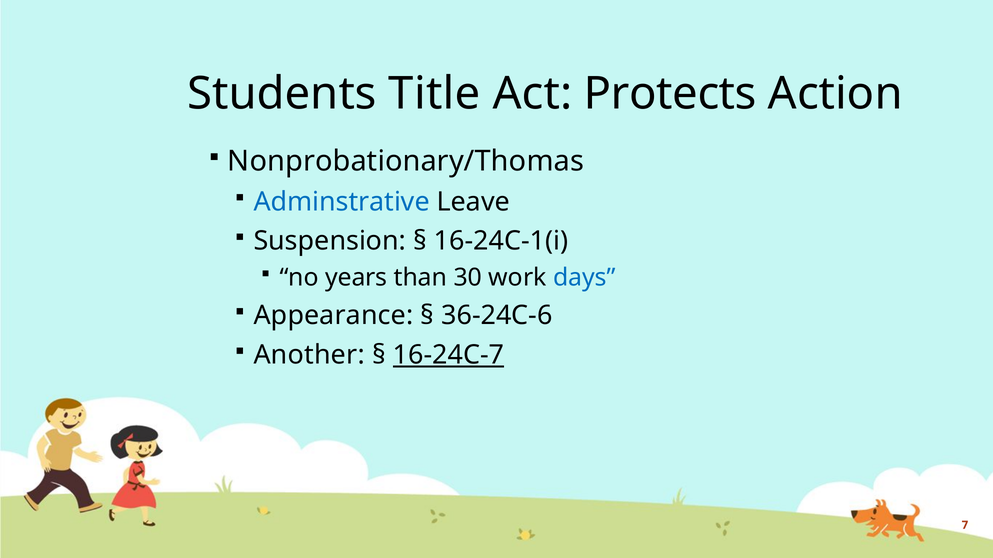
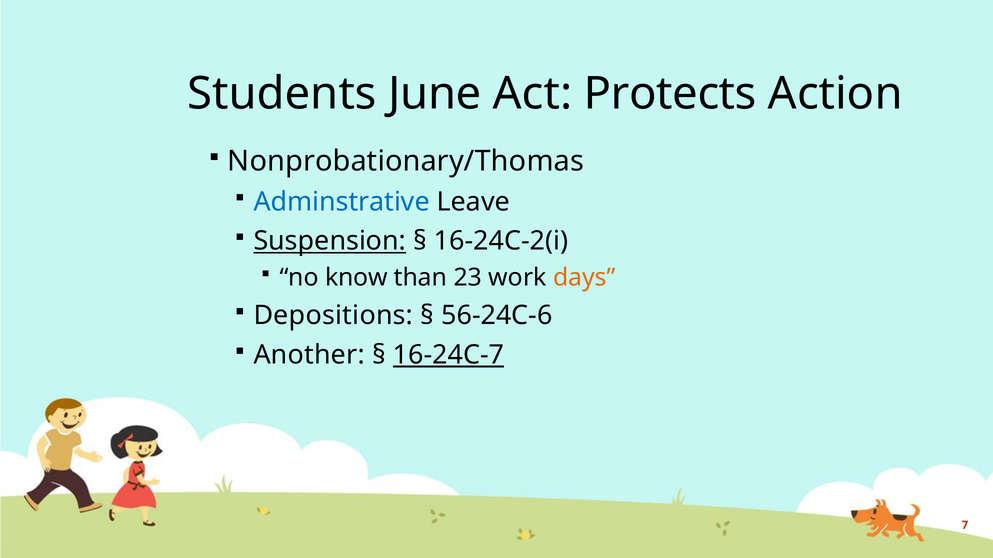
Title: Title -> June (435, 94)
Suspension underline: none -> present (330, 241)
16-24C-1(i: 16-24C-1(i -> 16-24C-2(i (501, 241)
years: years -> know (356, 278)
30: 30 -> 23 (468, 278)
days colour: blue -> orange (584, 278)
Appearance: Appearance -> Depositions (333, 316)
36-24C-6: 36-24C-6 -> 56-24C-6 (497, 316)
